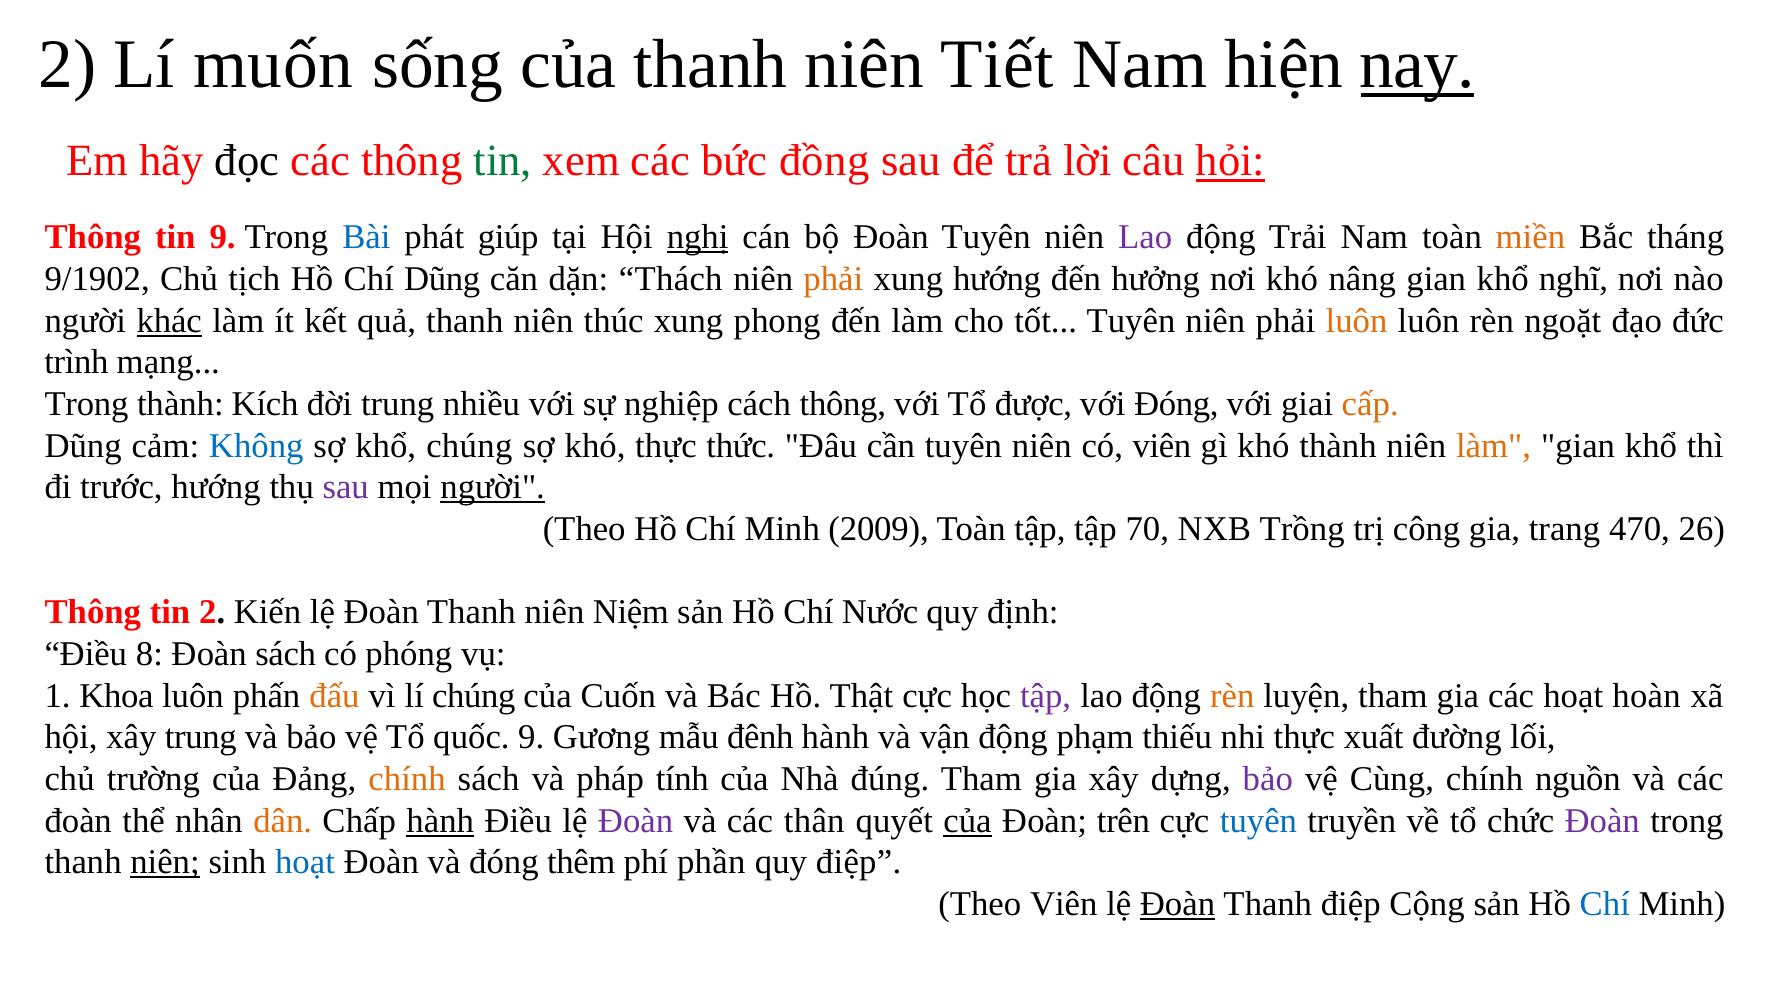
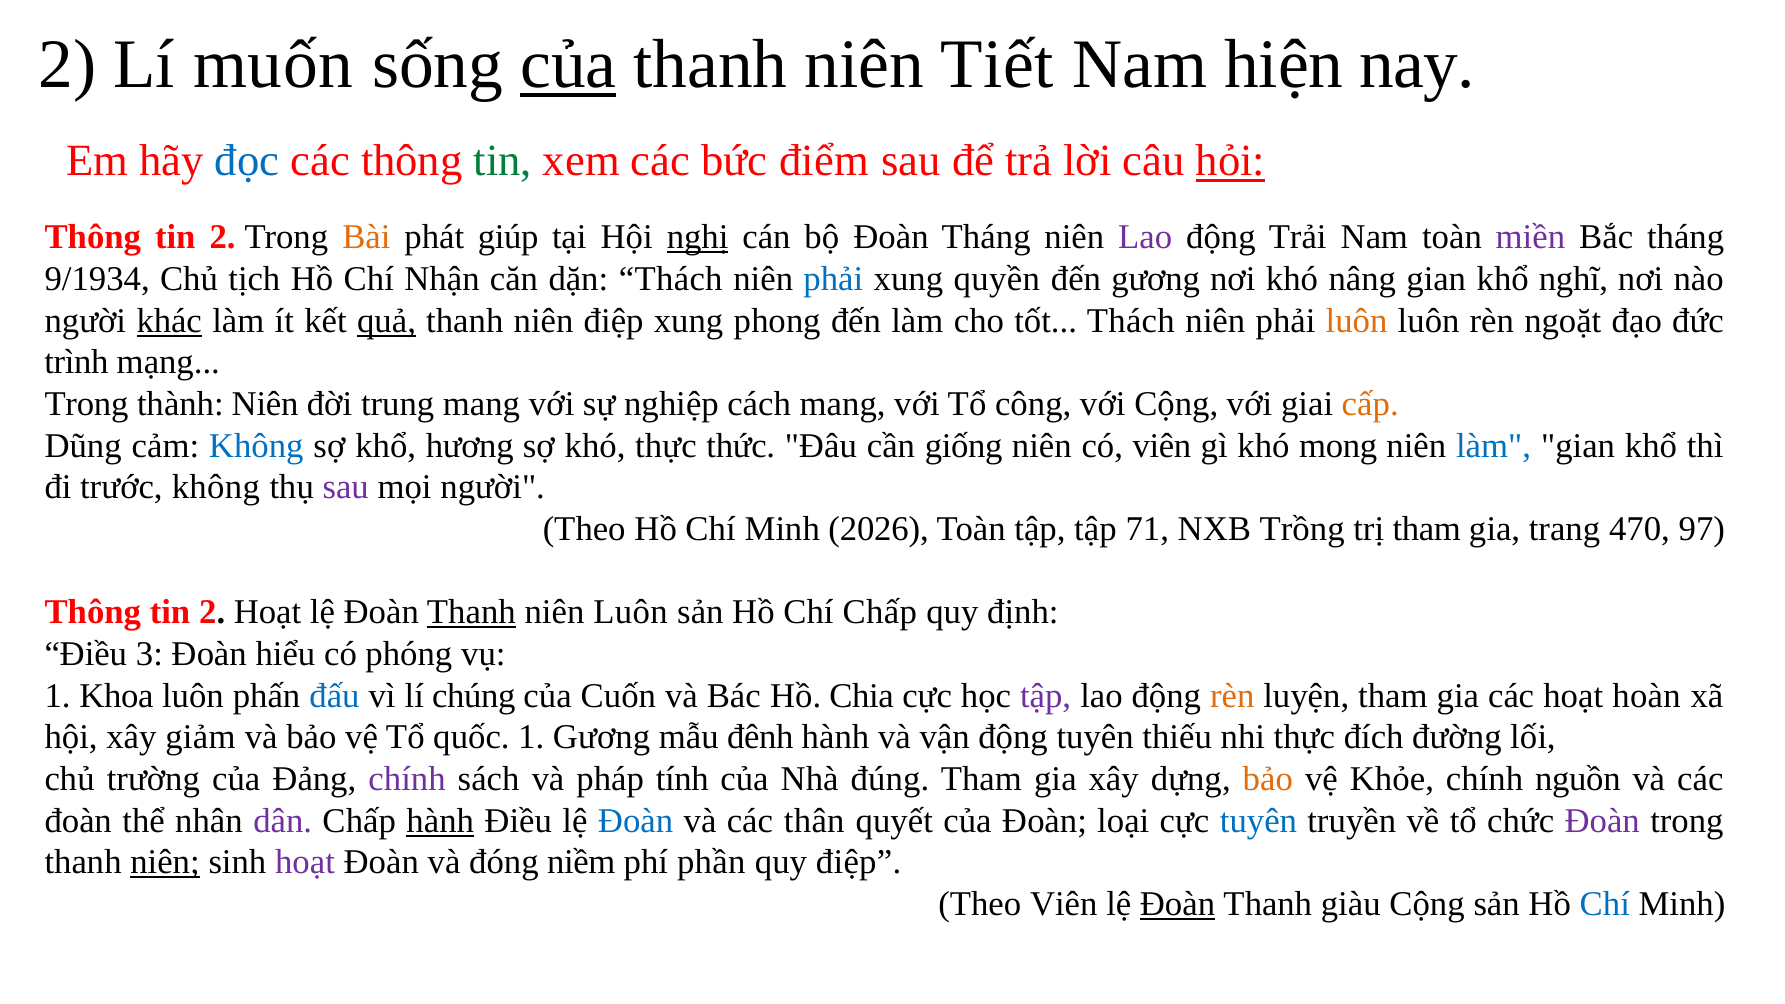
của underline: none -> present (568, 65)
nay underline: present -> none (1417, 65)
đọc colour: black -> blue (247, 161)
đồng: đồng -> điểm (824, 161)
9: 9 -> 2 (223, 237)
Bài colour: blue -> orange (366, 237)
Đoàn Tuyên: Tuyên -> Tháng (986, 237)
miền colour: orange -> purple (1530, 237)
9/1902: 9/1902 -> 9/1934 (97, 279)
Chí Dũng: Dũng -> Nhận (442, 279)
phải colour: orange -> blue (833, 279)
xung hướng: hướng -> quyền (997, 279)
đến hưởng: hưởng -> gương (1156, 279)
quả underline: none -> present (387, 321)
niên thúc: thúc -> điệp (614, 321)
tốt Tuyên: Tuyên -> Thách (1131, 321)
thành Kích: Kích -> Niên (265, 404)
trung nhiều: nhiều -> mang (482, 404)
cách thông: thông -> mang (843, 404)
được: được -> công (1033, 404)
với Đóng: Đóng -> Cộng (1176, 404)
khổ chúng: chúng -> hương (470, 446)
cần tuyên: tuyên -> giống (964, 446)
khó thành: thành -> mong (1338, 446)
làm colour: orange -> blue (1494, 446)
trước hướng: hướng -> không (216, 487)
người underline: present -> none (493, 487)
2009: 2009 -> 2026 (879, 529)
70: 70 -> 71 (1147, 529)
trị công: công -> tham (1427, 529)
26: 26 -> 97 (1702, 529)
2 Kiến: Kiến -> Hoạt (267, 612)
Thanh underline: none -> present (471, 612)
niên Niệm: Niệm -> Luôn (631, 612)
Chí Nước: Nước -> Chấp (880, 612)
8: 8 -> 3 (149, 654)
Đoàn sách: sách -> hiểu (285, 654)
đấu colour: orange -> blue (335, 696)
Thật: Thật -> Chia (862, 696)
xây trung: trung -> giảm (200, 737)
quốc 9: 9 -> 1 (531, 737)
động phạm: phạm -> tuyên (1095, 737)
xuất: xuất -> đích (1374, 737)
chính colour: orange -> purple (407, 779)
bảo colour: purple -> orange (1268, 779)
Cùng: Cùng -> Khỏe (1392, 779)
dân colour: orange -> purple (283, 821)
Đoàn colour: purple -> blue (636, 821)
của underline: present -> none (968, 821)
trên: trên -> loại (1123, 821)
hoạt colour: blue -> purple (305, 862)
thêm: thêm -> niềm (581, 862)
Thanh điệp: điệp -> giàu (1351, 904)
